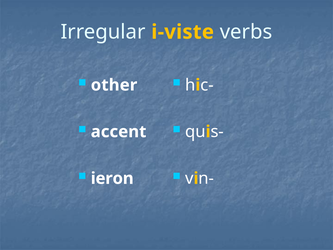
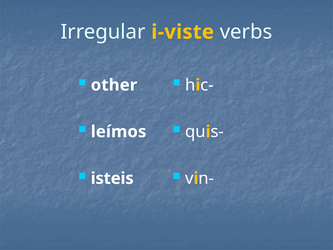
accent: accent -> leímos (119, 132)
ieron: ieron -> isteis (112, 178)
